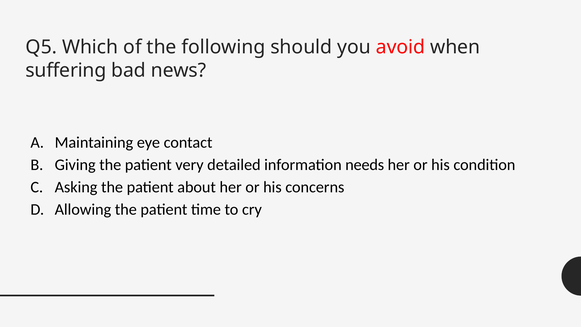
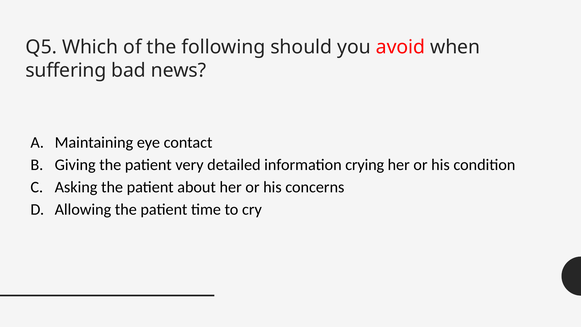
needs: needs -> crying (365, 165)
